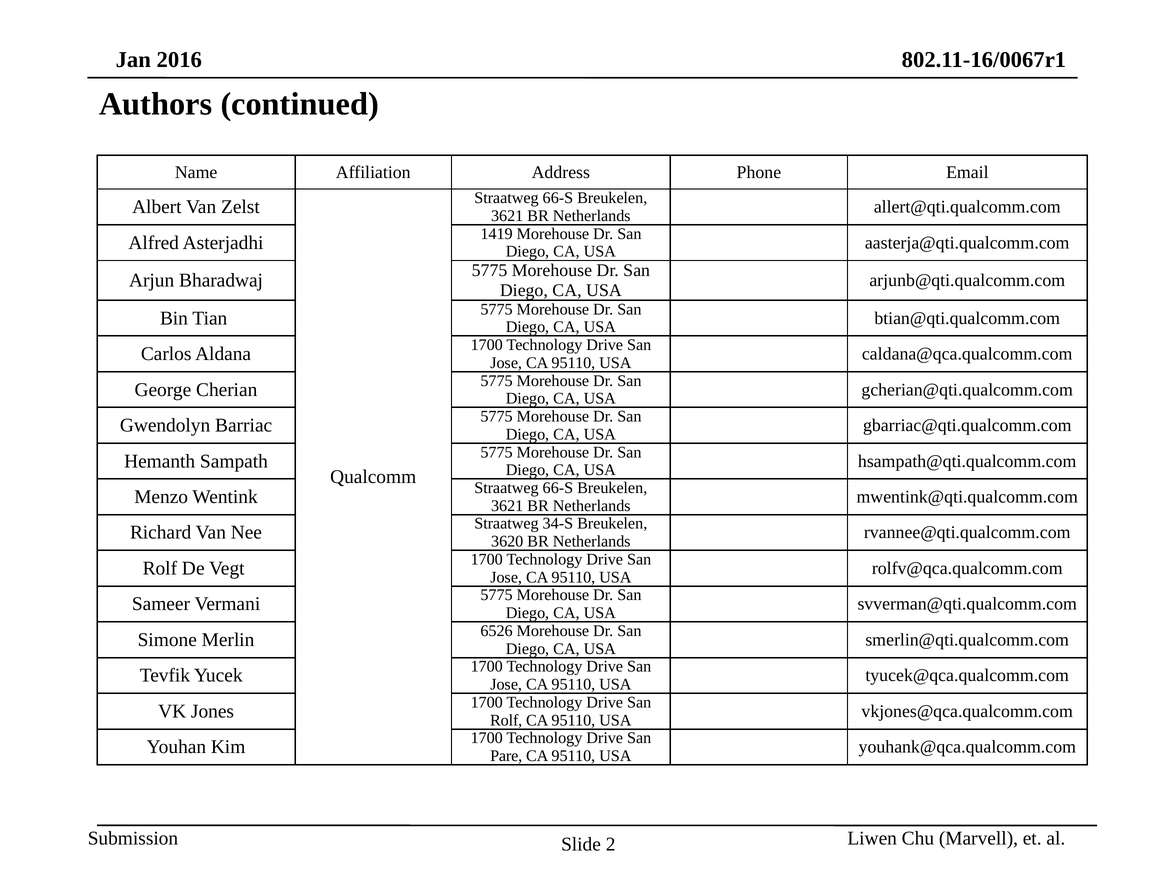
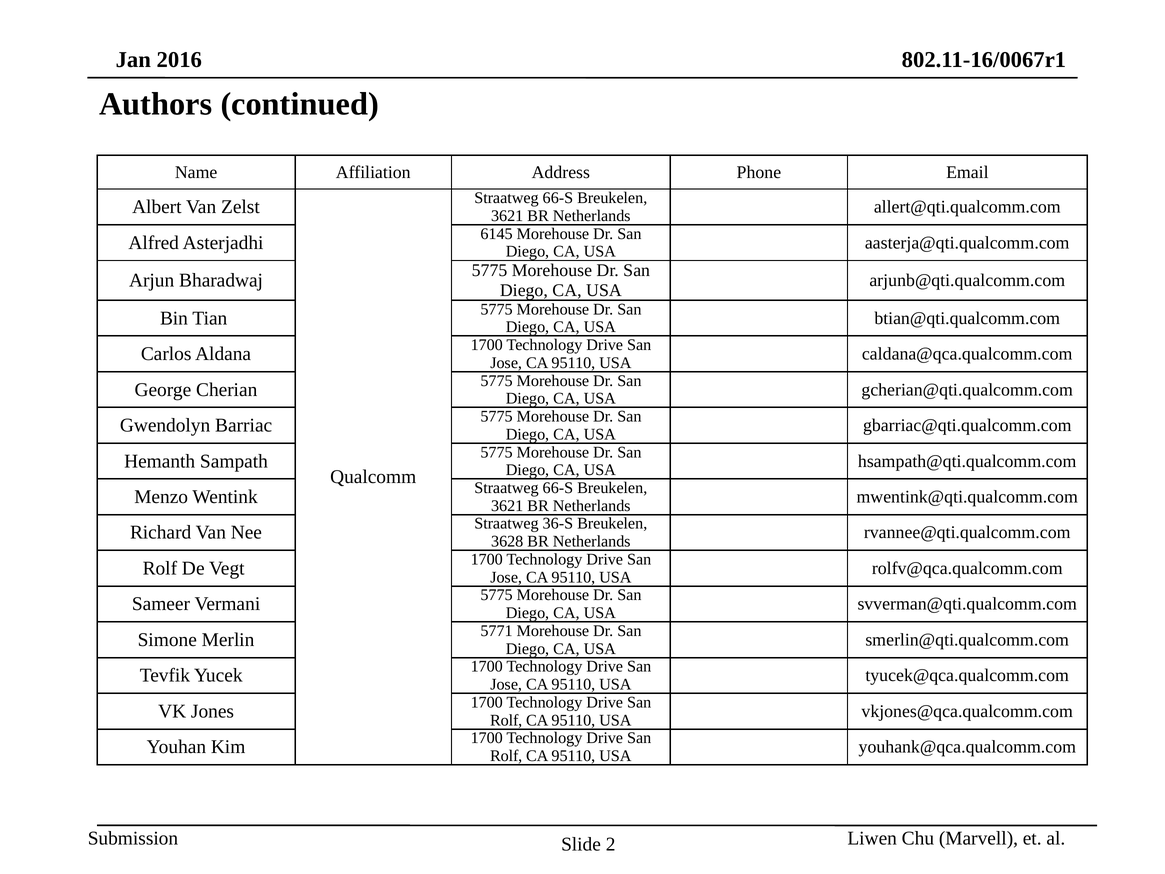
1419: 1419 -> 6145 (497, 234)
34-S: 34-S -> 36-S (558, 523)
3620: 3620 -> 3628 (507, 541)
6526: 6526 -> 5771 (497, 631)
Pare: Pare -> Rolf (506, 756)
